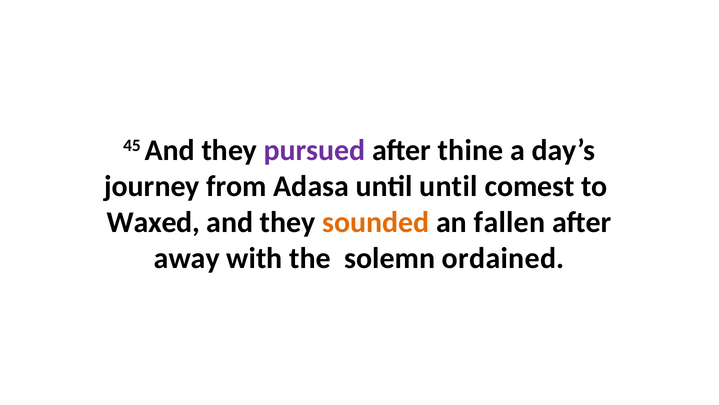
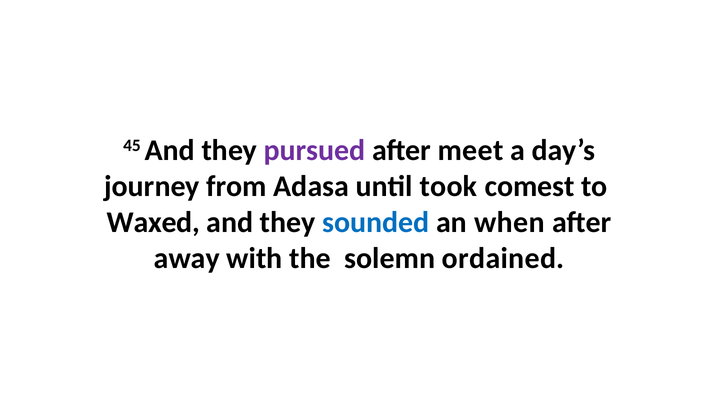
thine: thine -> meet (471, 150)
until until: until -> took (448, 186)
sounded colour: orange -> blue (376, 222)
fallen: fallen -> when (510, 222)
